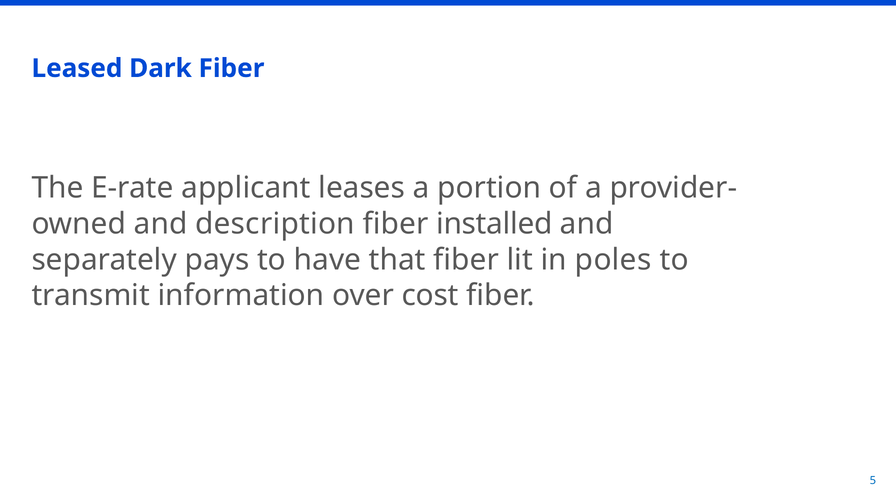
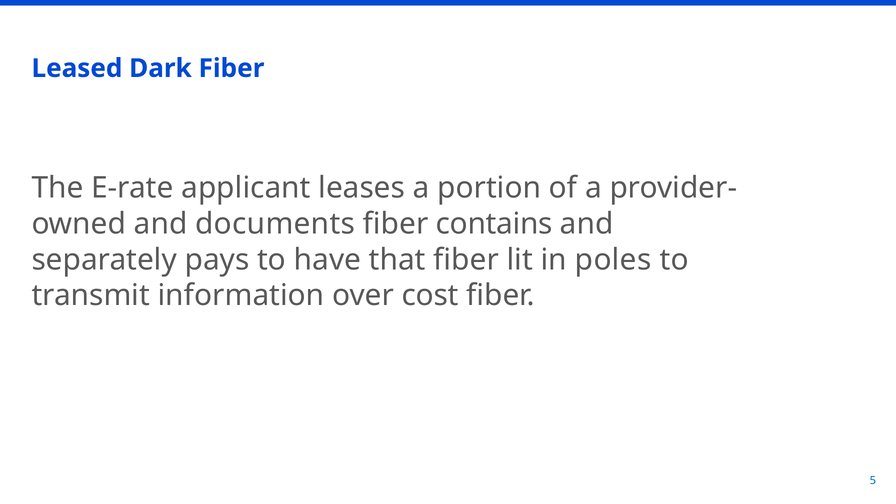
description: description -> documents (275, 224)
installed: installed -> contains (494, 224)
